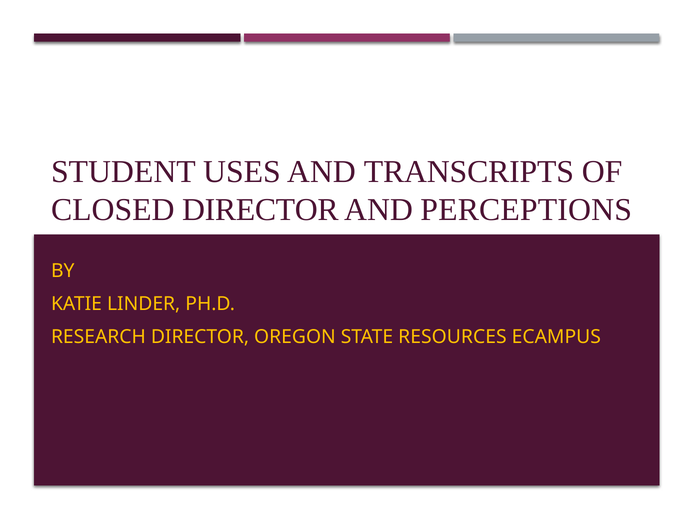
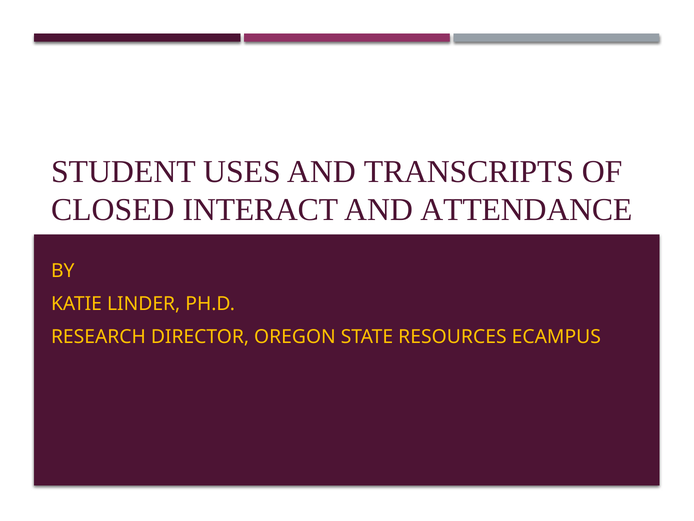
CLOSED DIRECTOR: DIRECTOR -> INTERACT (260, 210)
PERCEPTIONS: PERCEPTIONS -> ATTENDANCE (526, 210)
